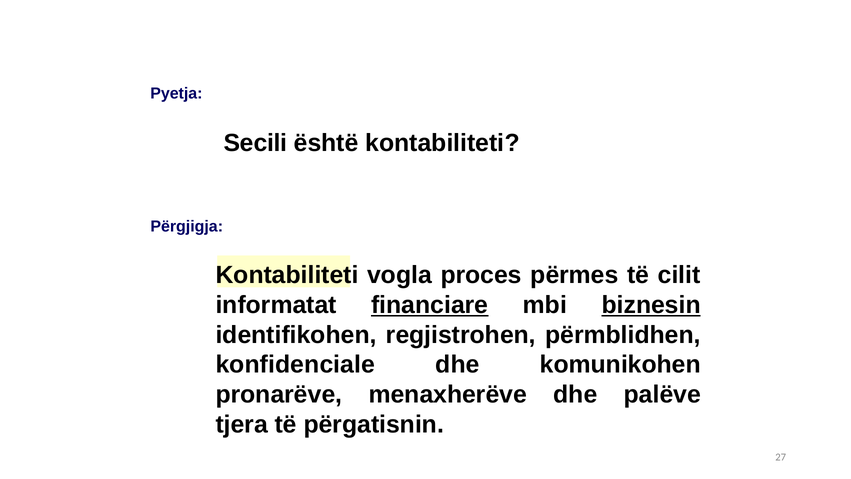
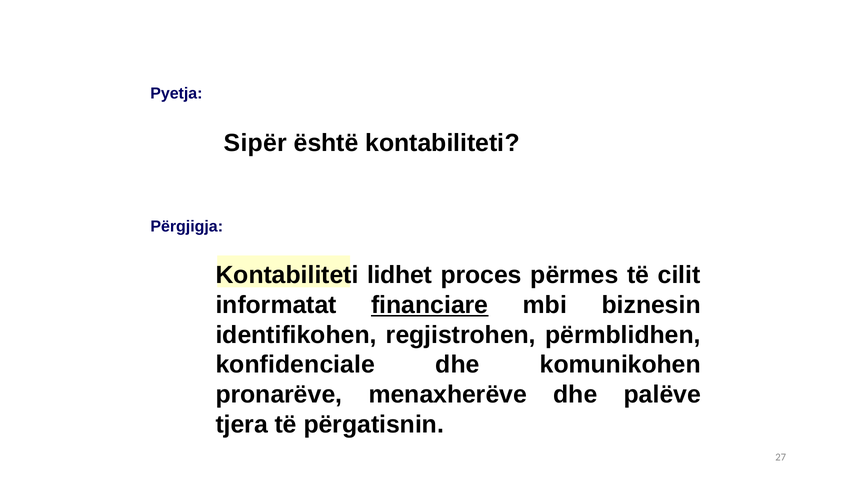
Secili: Secili -> Sipër (255, 143)
vogla: vogla -> lidhet (400, 275)
biznesin underline: present -> none (651, 305)
